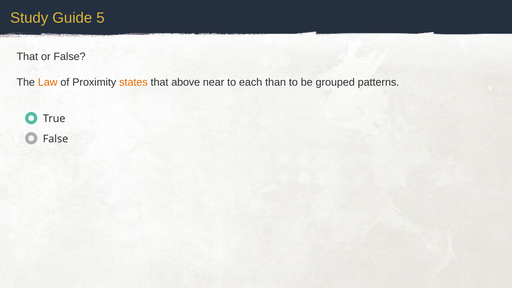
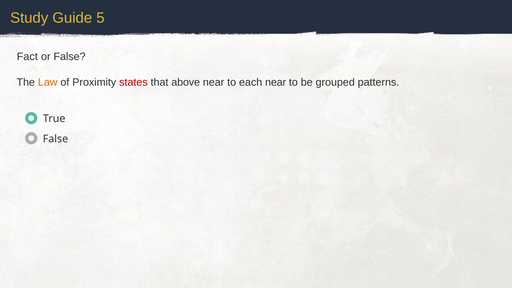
That: That -> Fact (27, 57)
states colour: orange -> red (133, 82)
each than: than -> near (276, 82)
